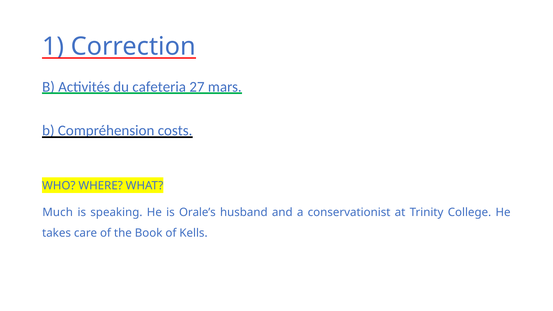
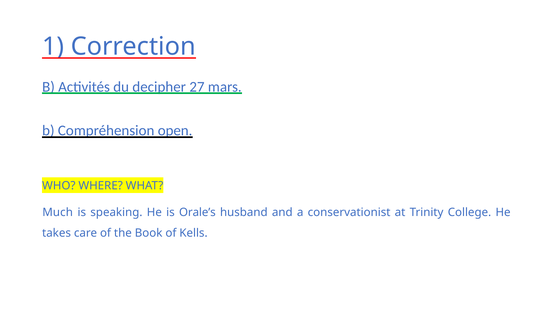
cafeteria: cafeteria -> decipher (159, 87)
costs: costs -> open (175, 131)
